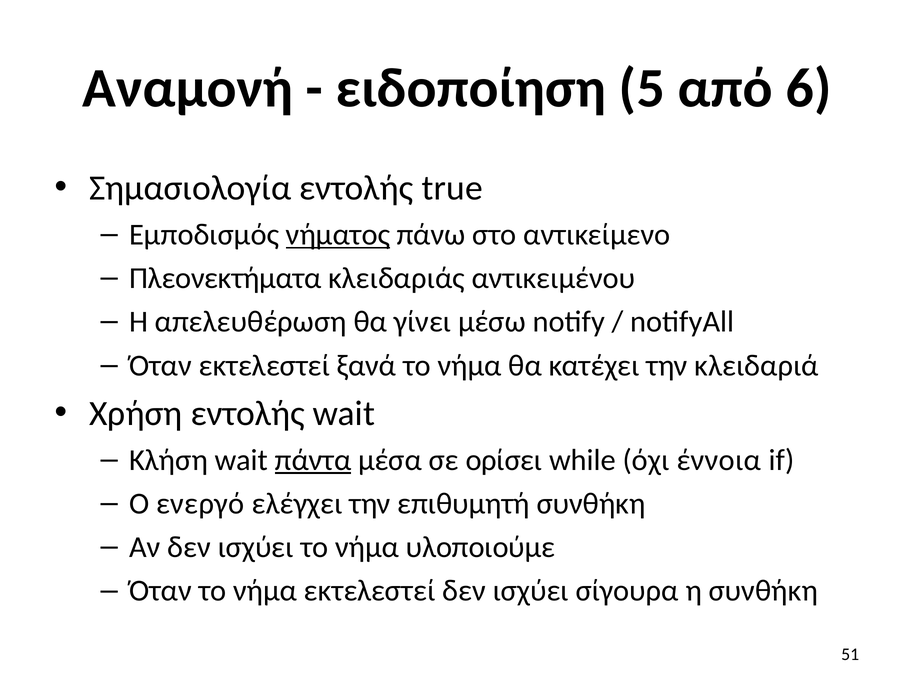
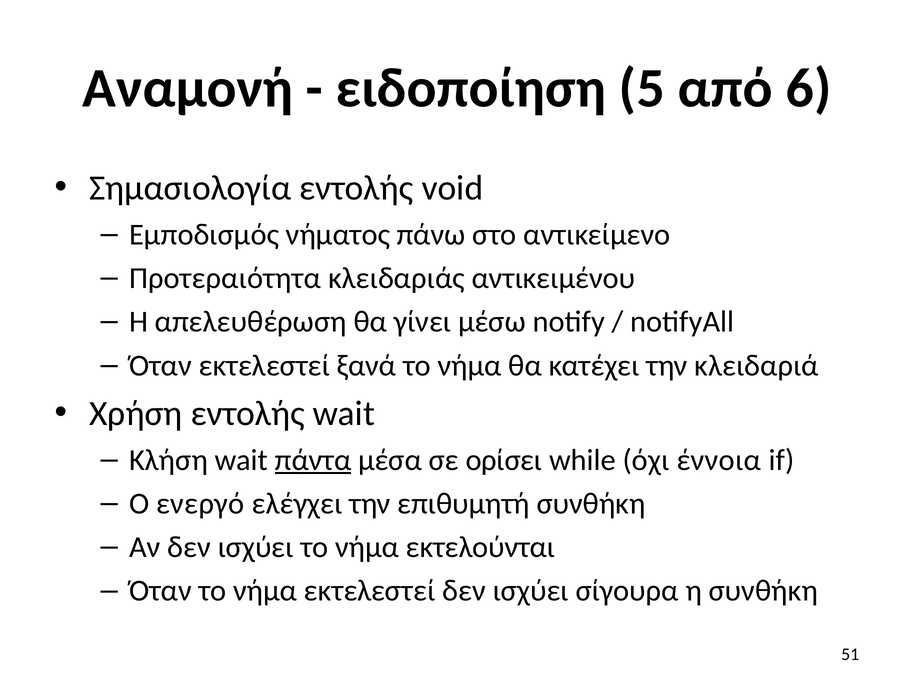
true: true -> void (452, 188)
νήματος underline: present -> none (338, 235)
Πλεονεκτήματα: Πλεονεκτήματα -> Προτεραιότητα (225, 278)
υλοποιούμε: υλοποιούμε -> εκτελούνται (481, 548)
